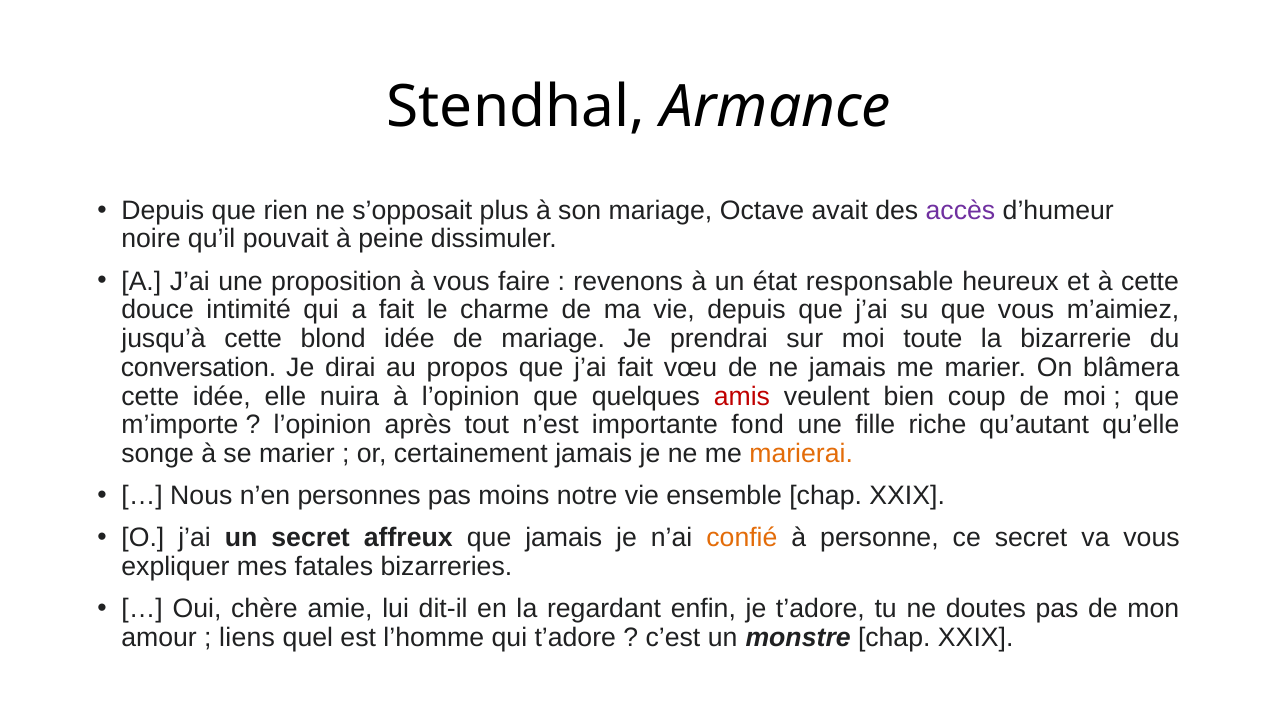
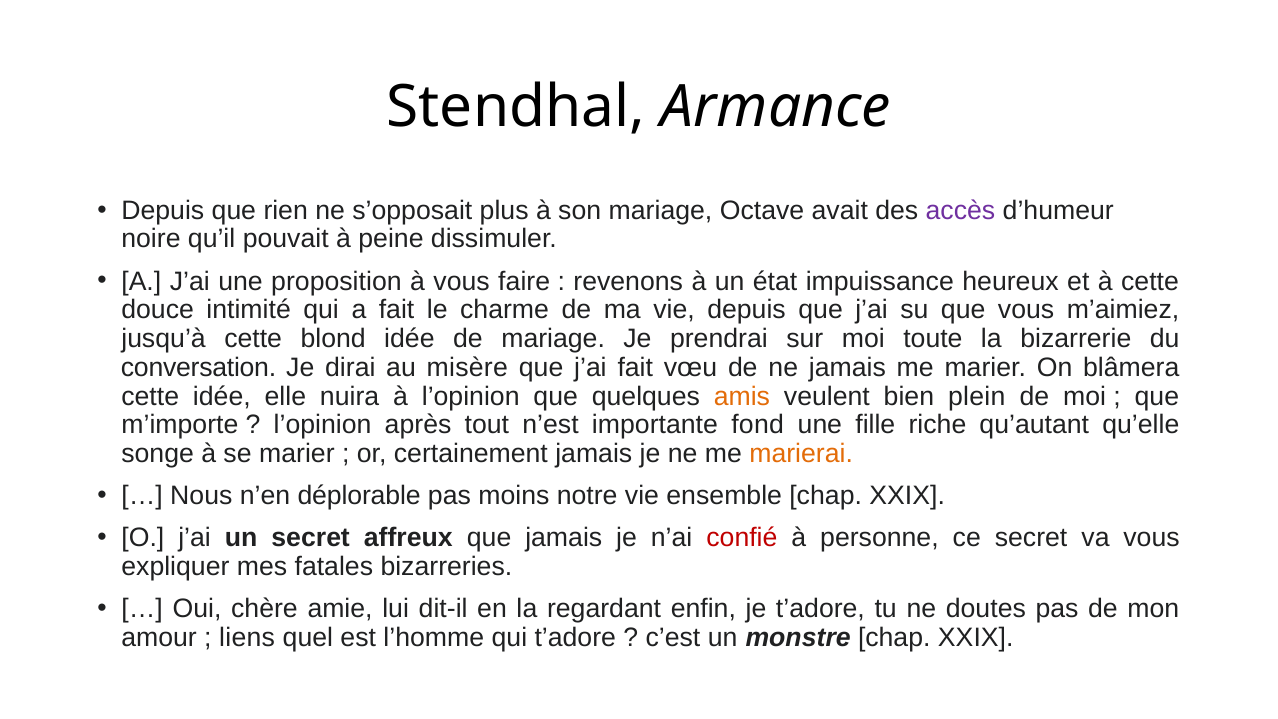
responsable: responsable -> impuissance (880, 281)
propos: propos -> misère (467, 367)
amis colour: red -> orange (742, 396)
coup: coup -> plein (977, 396)
personnes: personnes -> déplorable (359, 496)
confié colour: orange -> red (742, 538)
